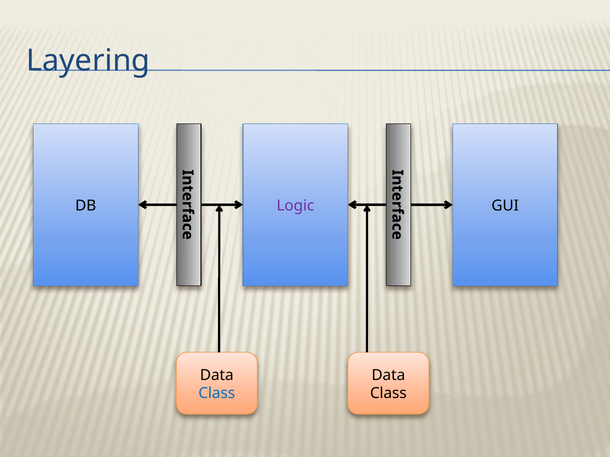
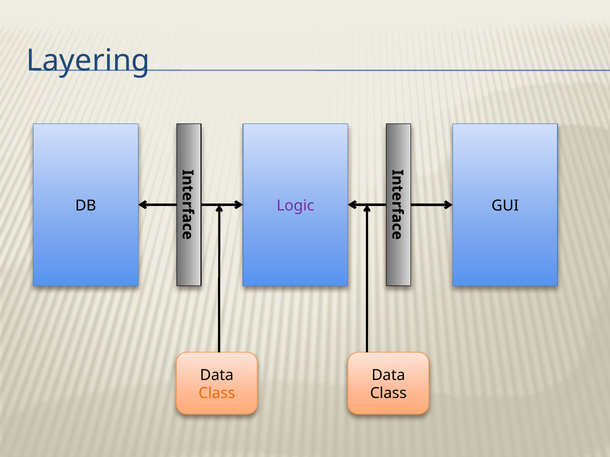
Class colour: blue -> orange (217, 394)
